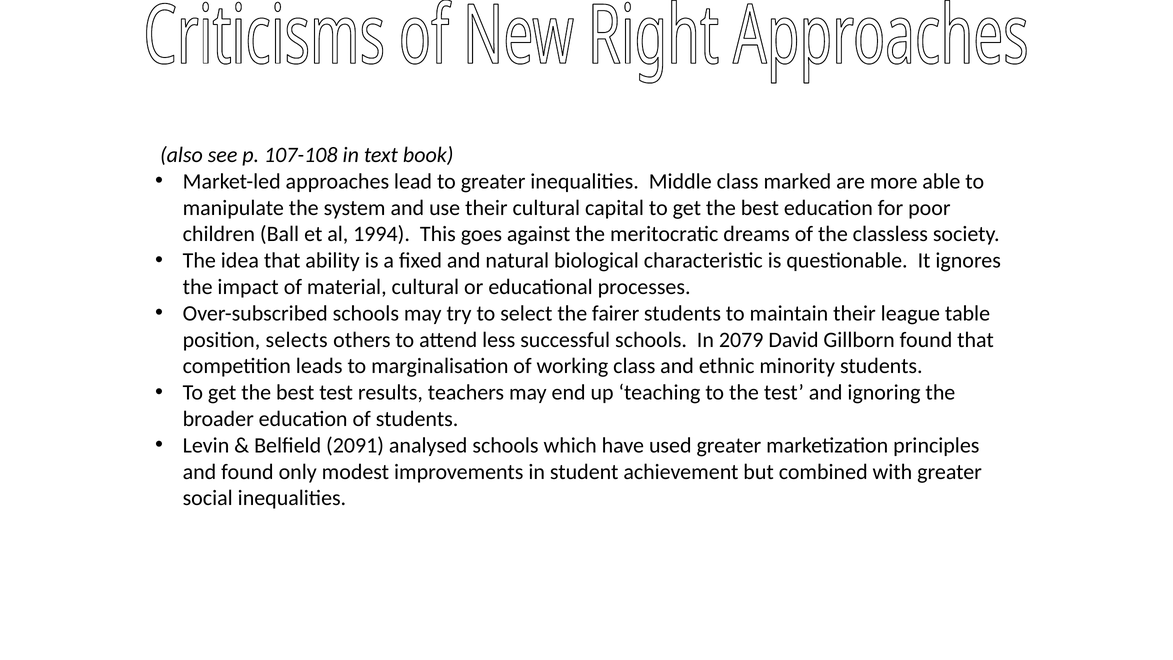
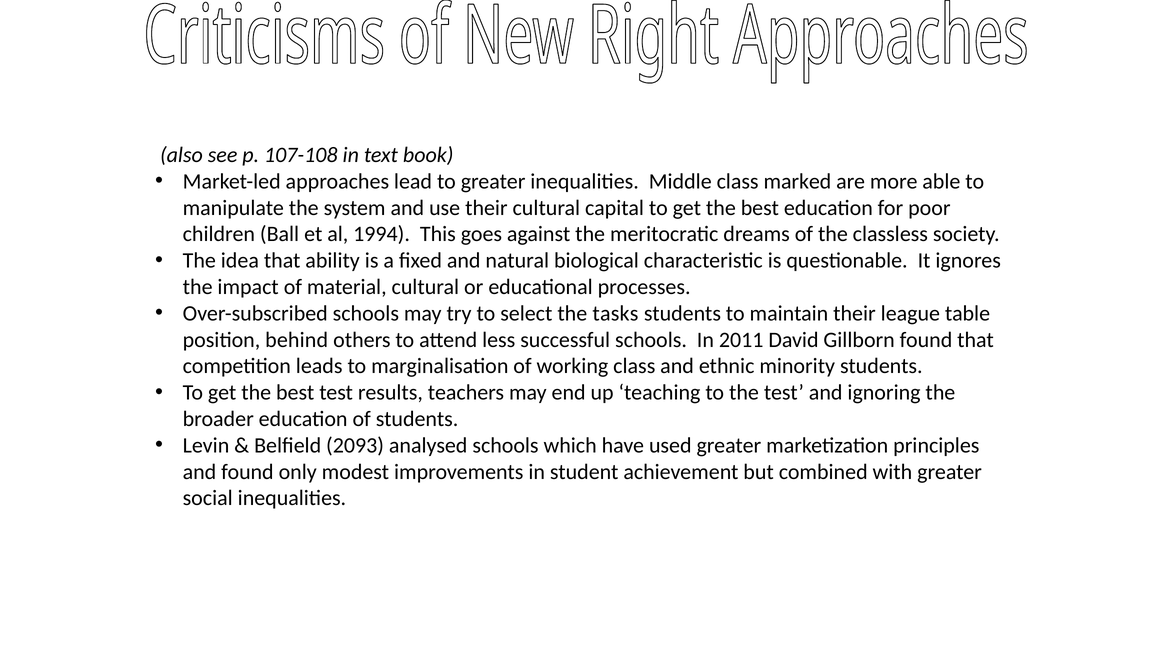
fairer: fairer -> tasks (615, 313)
selects: selects -> behind (297, 340)
2079: 2079 -> 2011 (741, 340)
2091: 2091 -> 2093 (355, 445)
